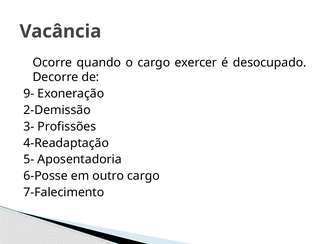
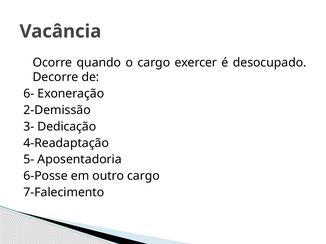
9-: 9- -> 6- (29, 94)
Profissões: Profissões -> Dedicação (67, 127)
